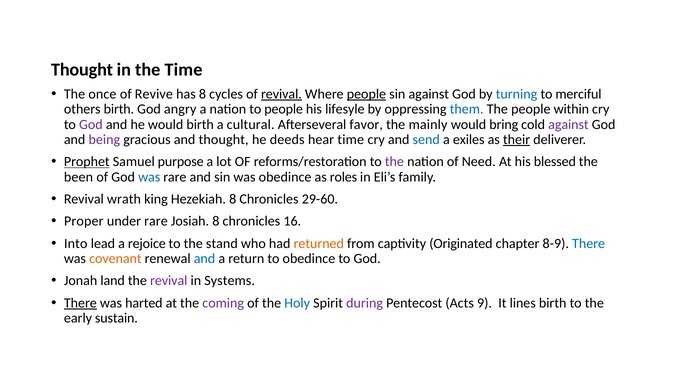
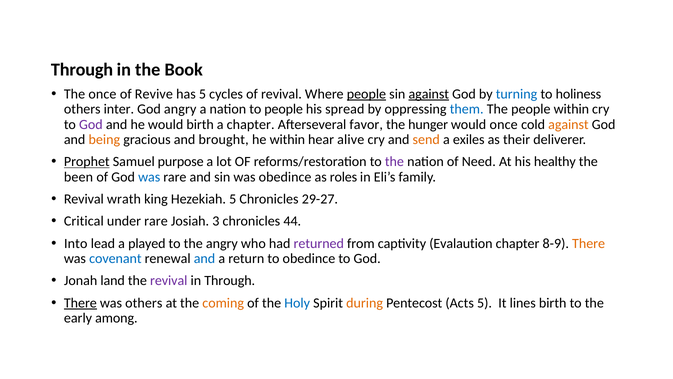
Thought: Thought -> Through (82, 69)
the Time: Time -> Book (184, 69)
has 8: 8 -> 5 (203, 94)
revival underline: present -> none (281, 94)
against underline: none -> present (429, 94)
merciful: merciful -> holiness (578, 94)
others birth: birth -> inter (119, 109)
lifesyle: lifesyle -> spread (345, 109)
a cultural: cultural -> chapter (251, 124)
mainly: mainly -> hunger (428, 124)
would bring: bring -> once (504, 124)
against colour: purple -> orange (568, 124)
being colour: purple -> orange (104, 139)
and thought: thought -> brought (224, 139)
he deeds: deeds -> within (287, 139)
hear time: time -> alive (351, 139)
send colour: blue -> orange (426, 139)
their underline: present -> none (517, 139)
blessed: blessed -> healthy (555, 162)
Hezekiah 8: 8 -> 5 (233, 199)
29-60: 29-60 -> 29-27 (320, 199)
Proper: Proper -> Critical (84, 221)
Josiah 8: 8 -> 3 (216, 221)
16: 16 -> 44 (292, 221)
rejoice: rejoice -> played (147, 243)
the stand: stand -> angry (222, 243)
returned colour: orange -> purple (319, 243)
Originated: Originated -> Evalaution (461, 243)
There colour: blue -> orange (589, 243)
covenant colour: orange -> blue (115, 258)
in Systems: Systems -> Through (230, 280)
was harted: harted -> others (144, 303)
coming colour: purple -> orange (223, 303)
during colour: purple -> orange (365, 303)
Acts 9: 9 -> 5 (485, 303)
sustain: sustain -> among (116, 318)
